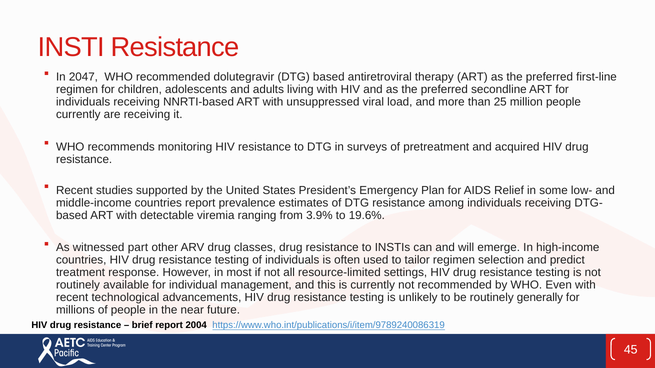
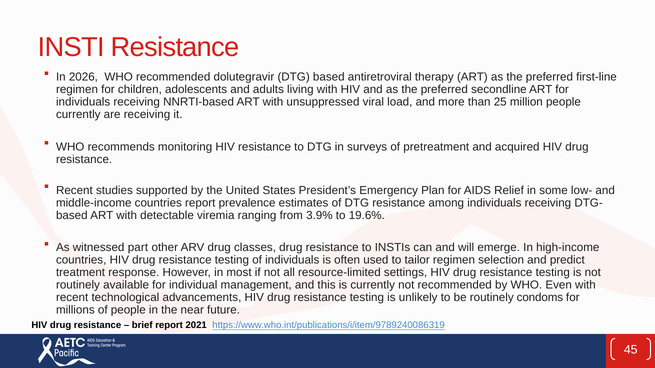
2047: 2047 -> 2026 (83, 77)
generally: generally -> condoms (540, 298)
2004: 2004 -> 2021 (196, 326)
